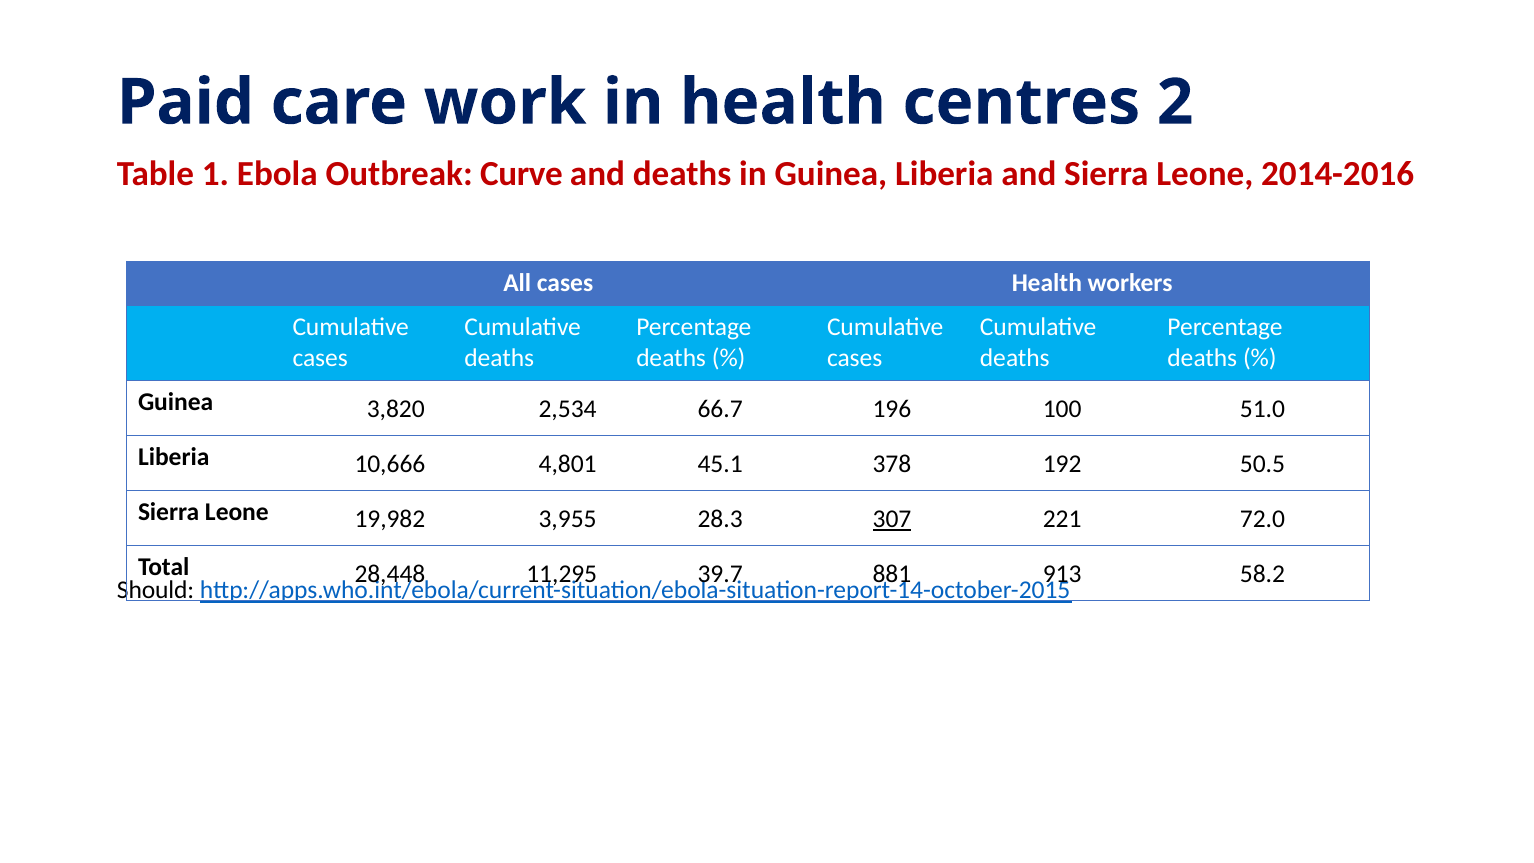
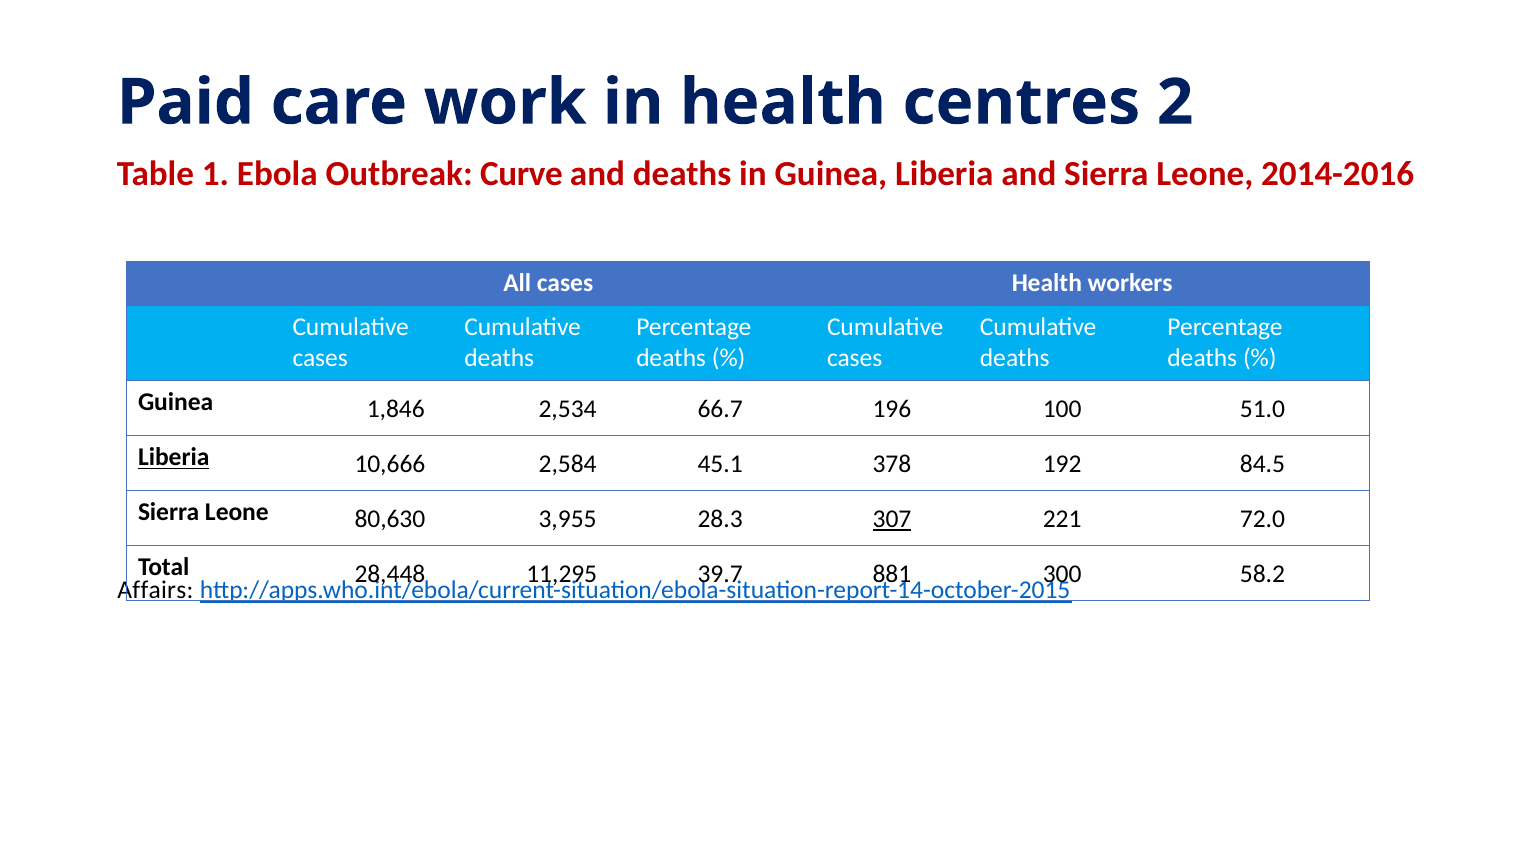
3,820: 3,820 -> 1,846 (396, 409)
Liberia underline: none -> present (174, 457)
4,801: 4,801 -> 2,584 (568, 464)
50.5: 50.5 -> 84.5 (1262, 464)
19,982: 19,982 -> 80,630 (390, 519)
913: 913 -> 300 (1062, 574)
Should: Should -> Affairs (155, 590)
